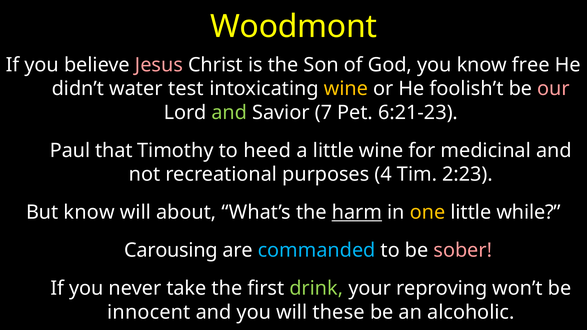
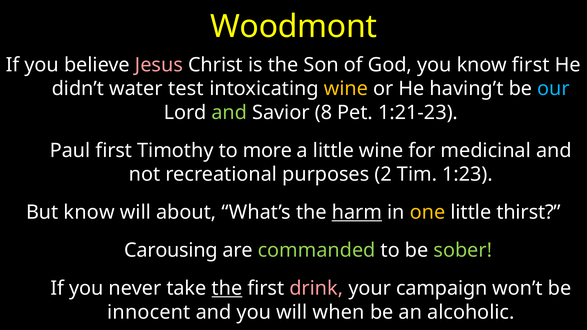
know free: free -> first (531, 65)
foolish’t: foolish’t -> having’t (467, 89)
our colour: pink -> light blue (554, 89)
7: 7 -> 8 (323, 113)
6:21-23: 6:21-23 -> 1:21-23 (418, 113)
Paul that: that -> first (114, 151)
heed: heed -> more (267, 151)
4: 4 -> 2 (383, 174)
2:23: 2:23 -> 1:23 (468, 174)
while: while -> thirst (529, 212)
commanded colour: light blue -> light green (317, 250)
sober colour: pink -> light green (463, 250)
the underline: none -> present (227, 289)
drink colour: light green -> pink (316, 289)
reproving: reproving -> campaign (442, 289)
these: these -> when (339, 312)
